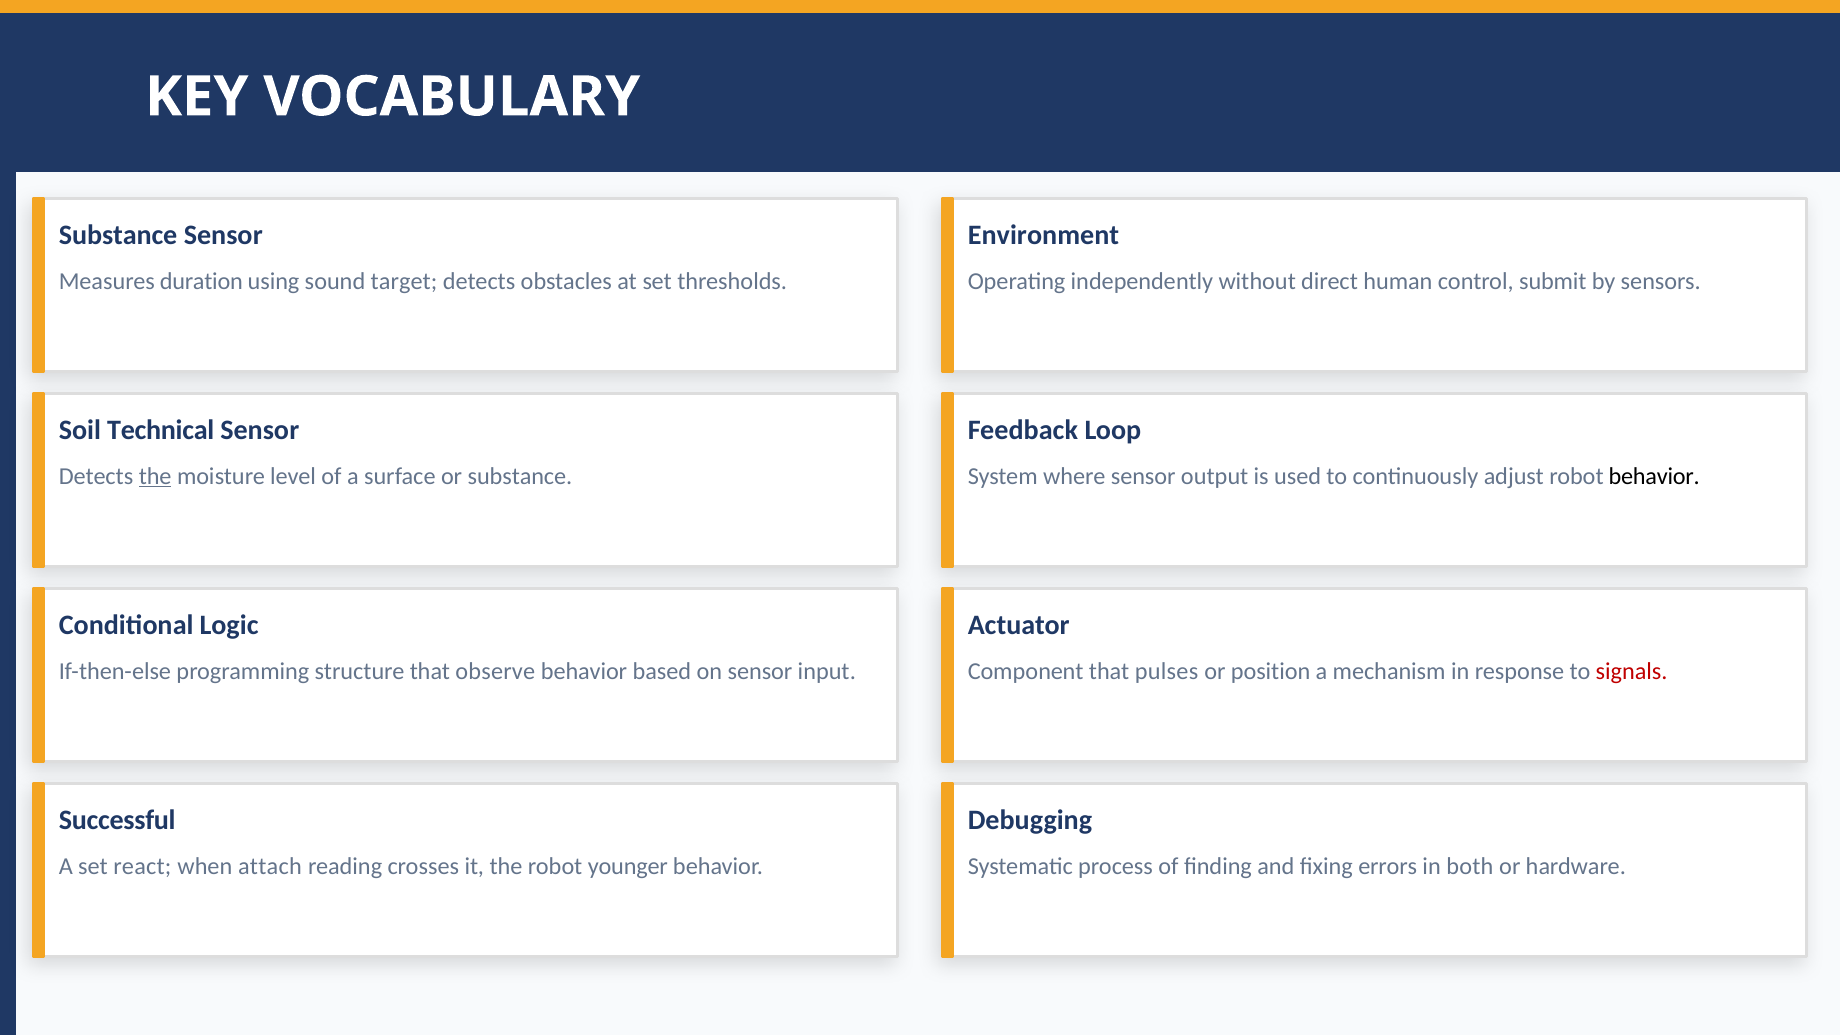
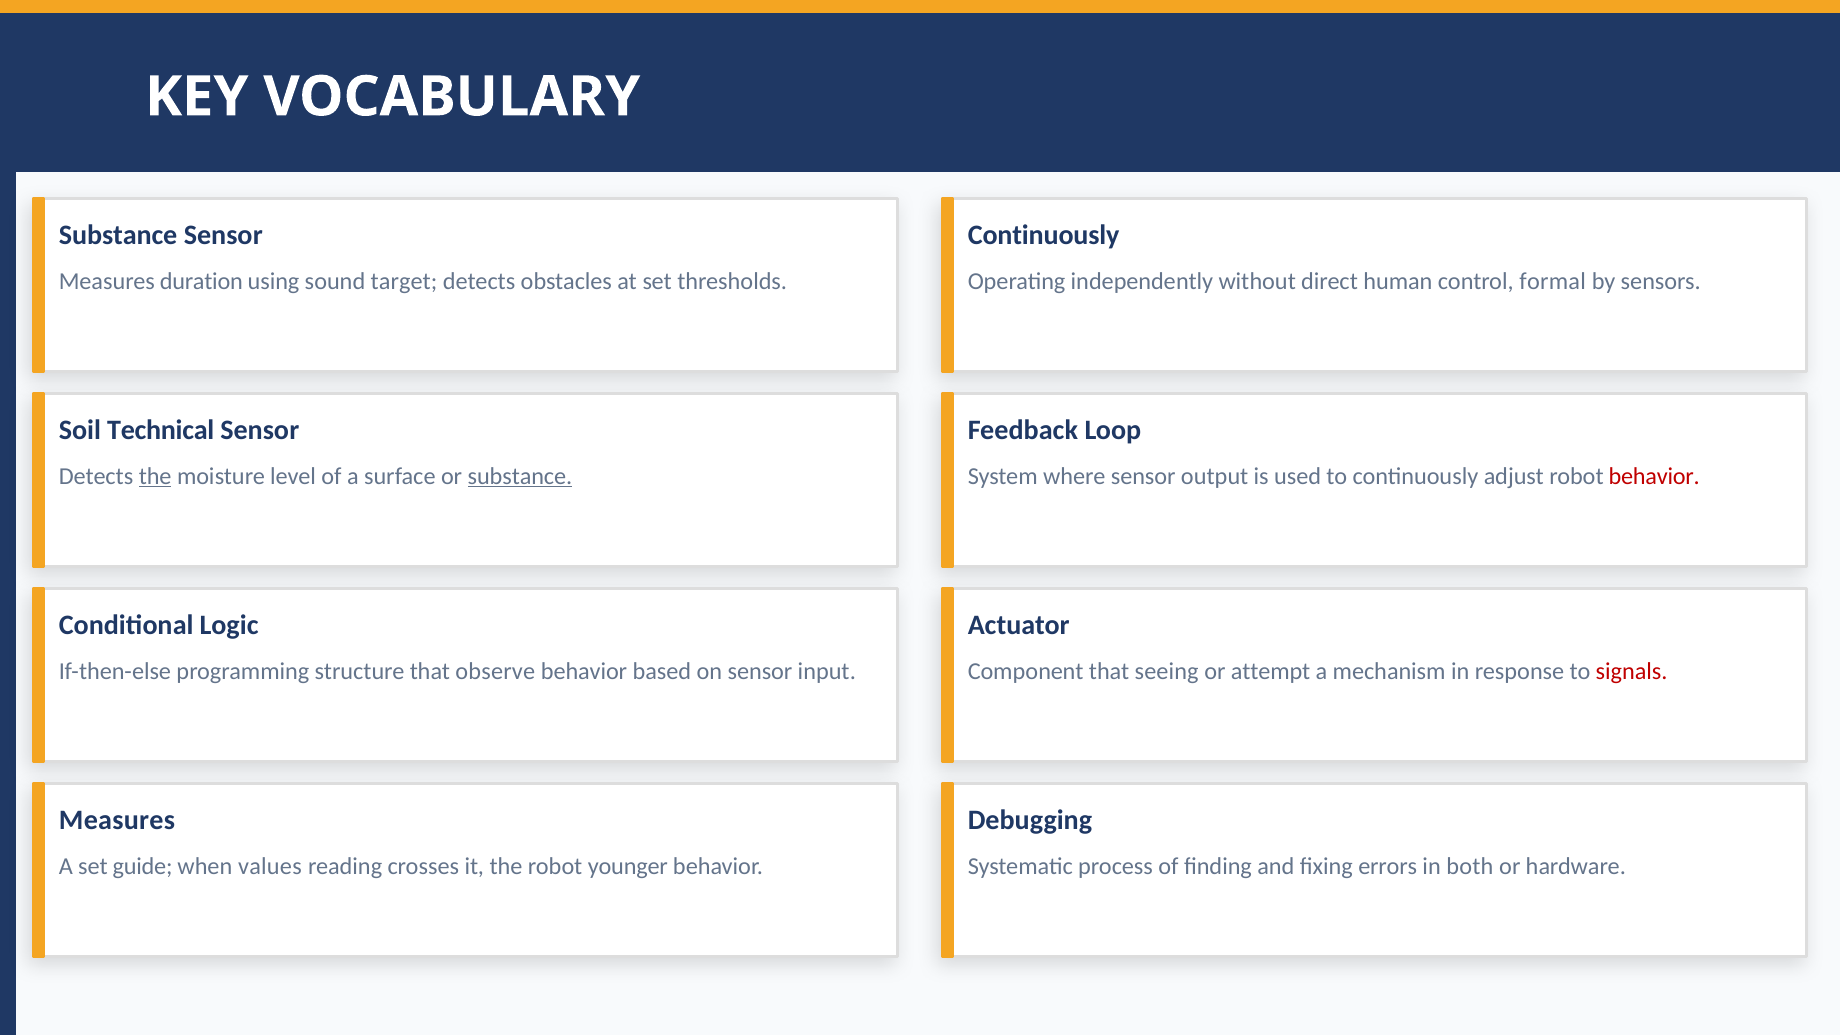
Environment: Environment -> Continuously (1044, 236)
submit: submit -> formal (1553, 281)
substance underline: none -> present (520, 476)
behavior colour: black -> red (1654, 476)
pulses: pulses -> seeing (1167, 671)
position: position -> attempt (1271, 671)
Successful: Successful -> Measures (117, 821)
react: react -> guide (143, 866)
attach: attach -> values (270, 866)
